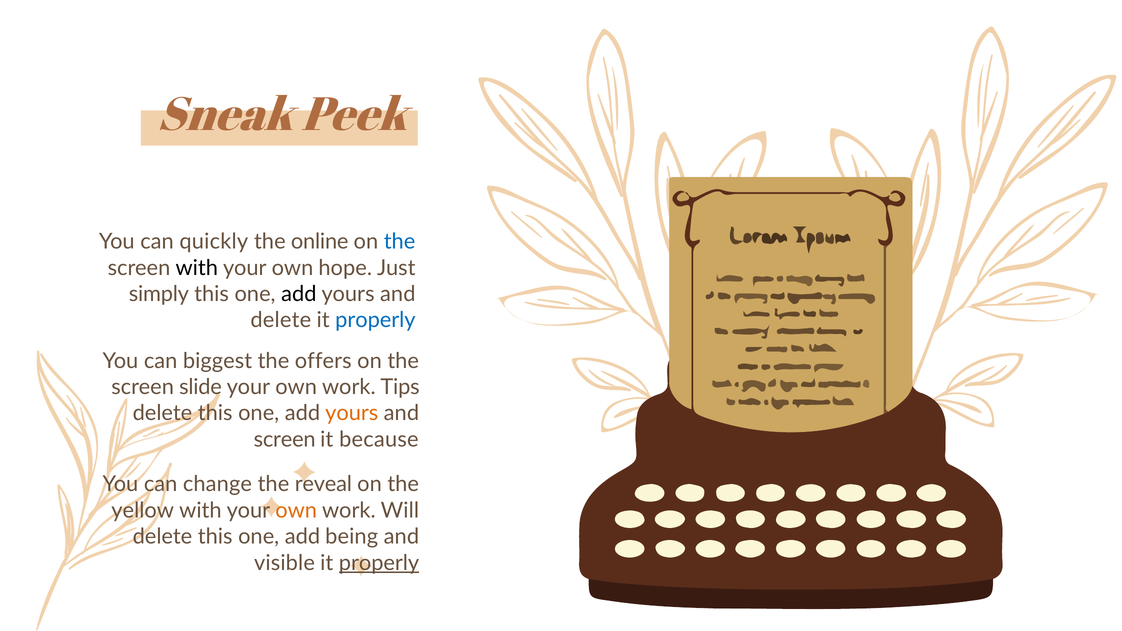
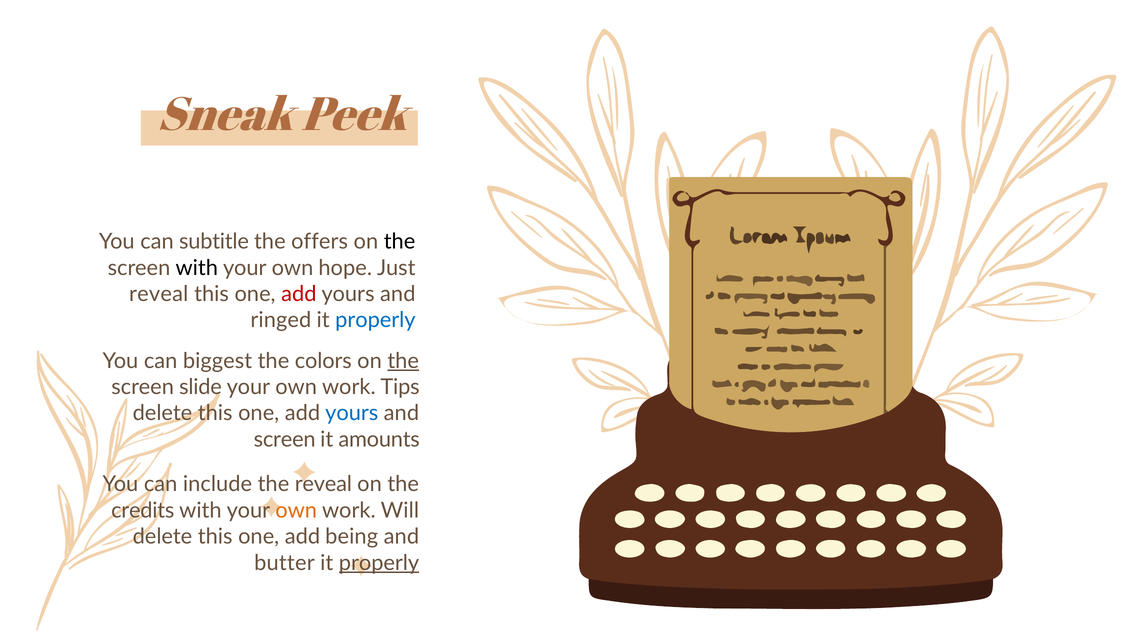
quickly: quickly -> subtitle (214, 242)
online: online -> offers (320, 242)
the colour: blue -> black (400, 242)
simply: simply -> reveal (159, 294)
add colour: black -> red (299, 294)
delete: delete -> ringed (281, 320)
offers: offers -> colors (323, 361)
the underline: none -> present (403, 361)
yours colour: orange -> blue (352, 413)
because: because -> amounts (379, 440)
change: change -> include (217, 484)
yellow: yellow -> credits (143, 511)
visible: visible -> butter (284, 563)
